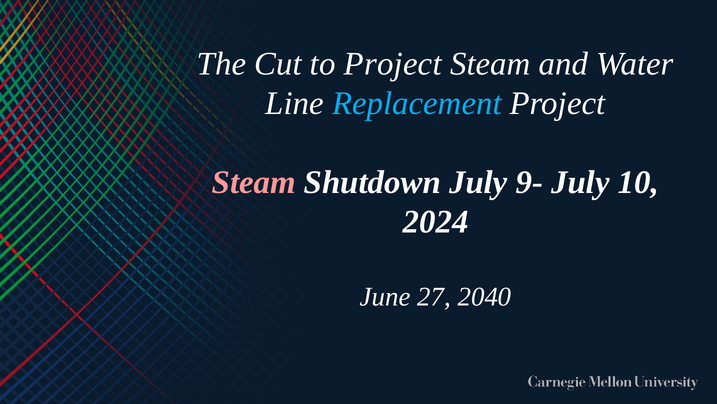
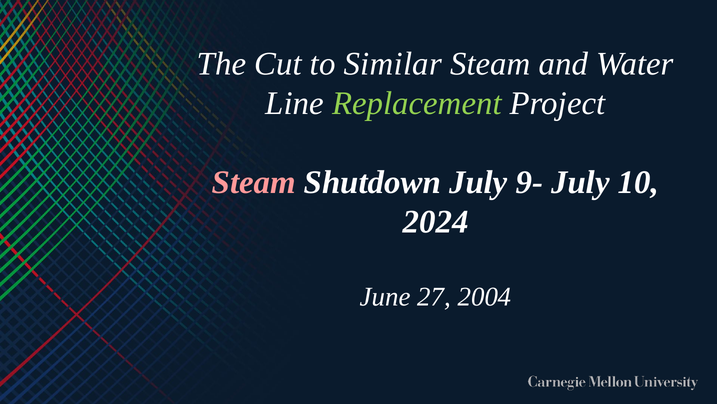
to Project: Project -> Similar (393, 64)
Replacement colour: light blue -> light green (417, 103)
2040: 2040 -> 2004 (485, 296)
